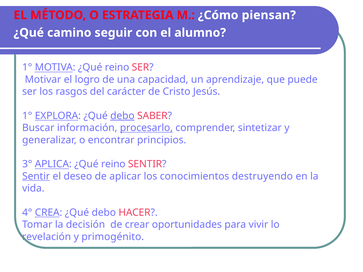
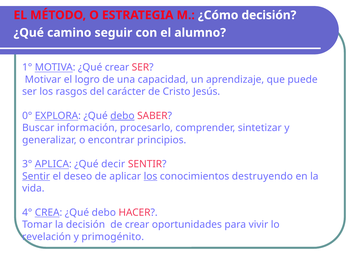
¿Cómo piensan: piensan -> decisión (269, 15)
MOTIVA ¿Qué reino: reino -> crear (117, 67)
1°: 1° -> 0° (27, 116)
procesarlo underline: present -> none (146, 128)
APLICA ¿Qué reino: reino -> decir (113, 164)
los underline: none -> present (151, 176)
